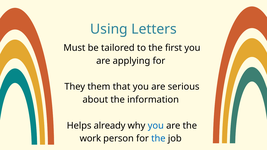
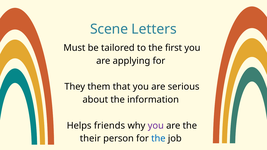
Using: Using -> Scene (109, 29)
already: already -> friends (109, 126)
you colour: blue -> purple (156, 126)
work: work -> their (90, 139)
